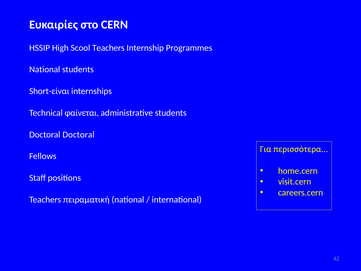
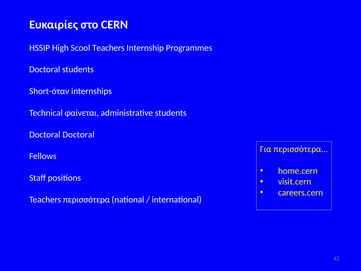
National: National -> Doctoral (45, 69)
Short-είναι: Short-είναι -> Short-όταν (49, 91)
Teachers πειραματική: πειραματική -> περισσότερα (86, 199)
